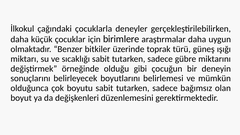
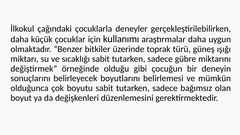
birimlere: birimlere -> kullanımı (121, 39)
